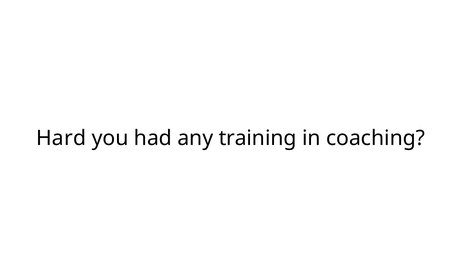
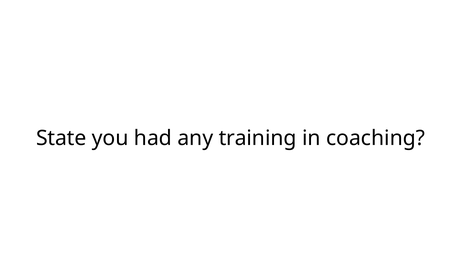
Hard: Hard -> State (61, 138)
